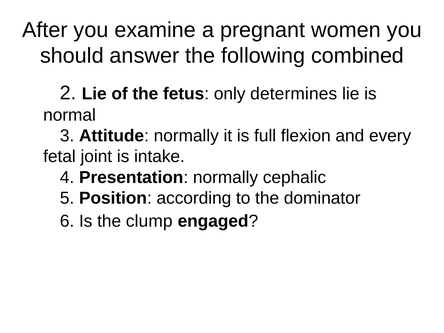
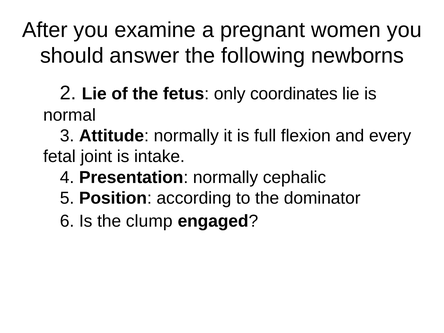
combined: combined -> newborns (358, 56)
determines: determines -> coordinates (294, 94)
